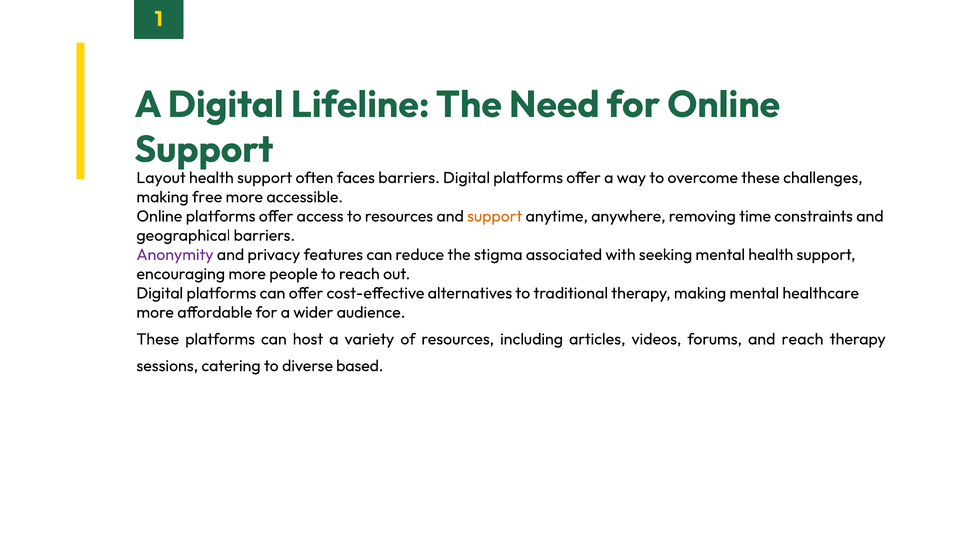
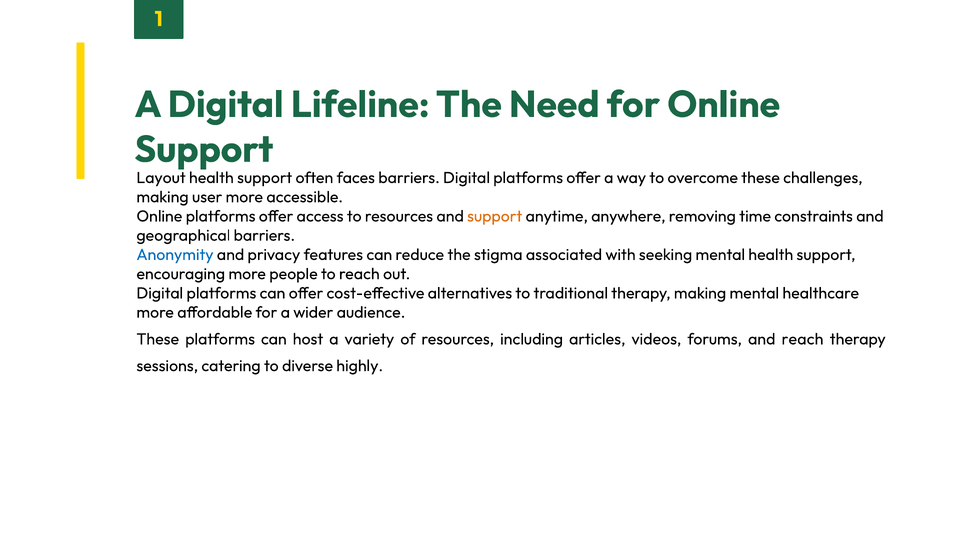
free: free -> user (207, 197)
Anonymity colour: purple -> blue (175, 255)
based: based -> highly (360, 366)
